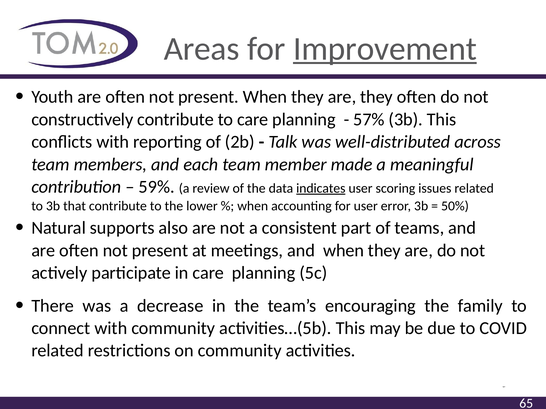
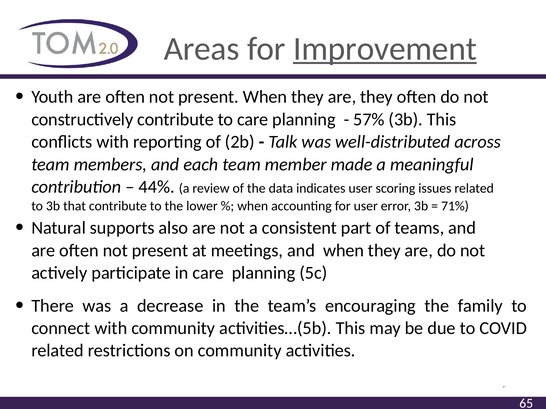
59%: 59% -> 44% (157, 187)
indicates underline: present -> none (321, 189)
50%: 50% -> 71% (455, 206)
